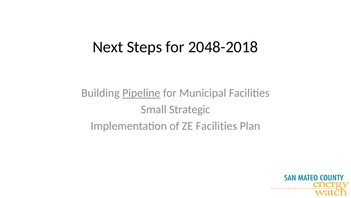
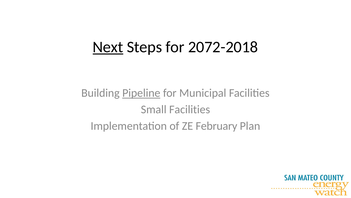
Next underline: none -> present (108, 47)
2048-2018: 2048-2018 -> 2072-2018 (223, 47)
Small Strategic: Strategic -> Facilities (190, 109)
ZE Facilities: Facilities -> February (217, 126)
